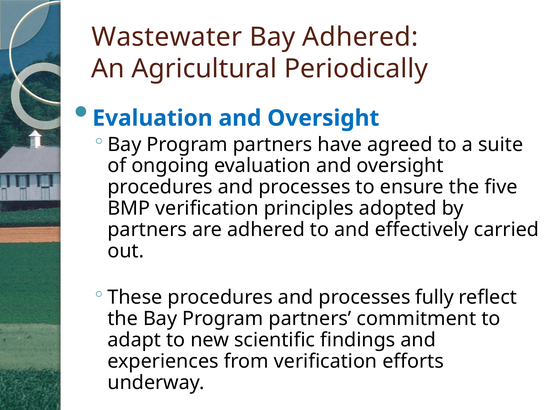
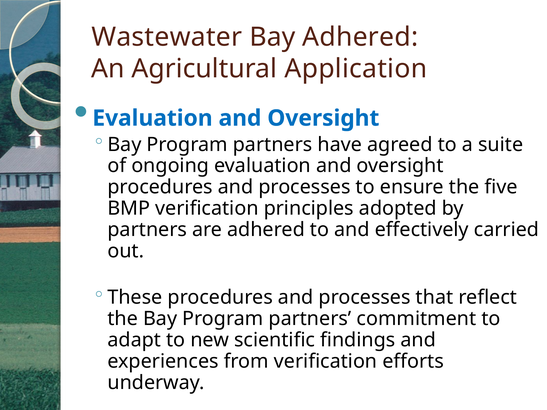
Periodically: Periodically -> Application (356, 69)
fully: fully -> that (434, 298)
